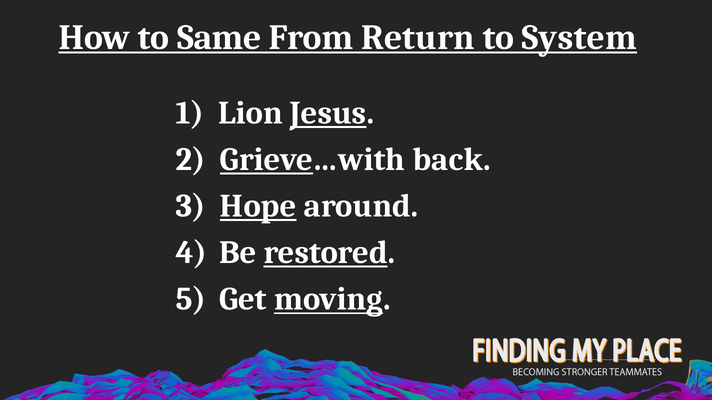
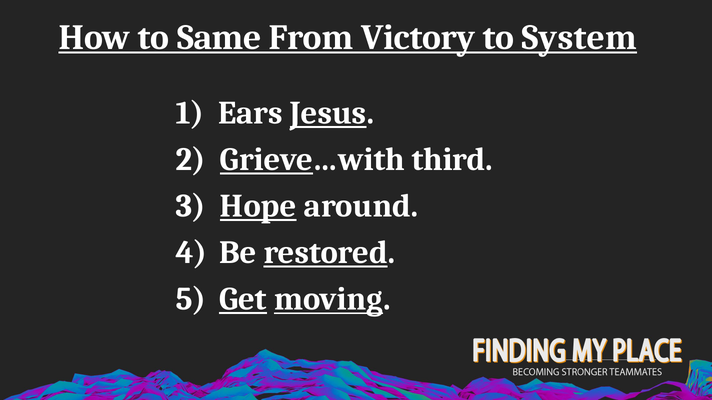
Return: Return -> Victory (418, 37)
Lion: Lion -> Ears (250, 113)
back: back -> third (452, 160)
Get underline: none -> present (243, 299)
